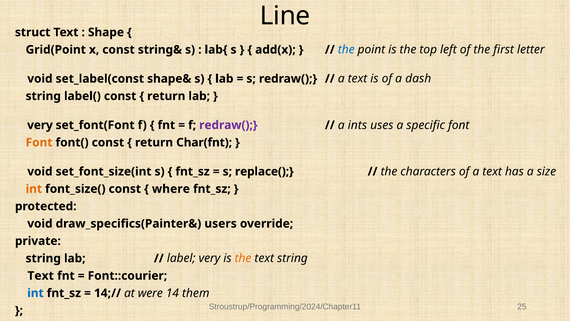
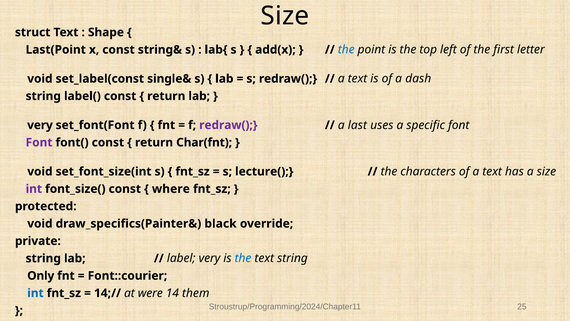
Line: Line -> Size (285, 16)
Grid(Point: Grid(Point -> Last(Point (56, 50)
shape&: shape& -> single& (169, 79)
ints: ints -> last (357, 125)
Font colour: orange -> purple (39, 142)
replace(: replace( -> lecture( (264, 171)
int colour: orange -> purple (34, 189)
users: users -> black (221, 223)
the colour: orange -> blue (243, 258)
Text: Text -> Only (41, 275)
